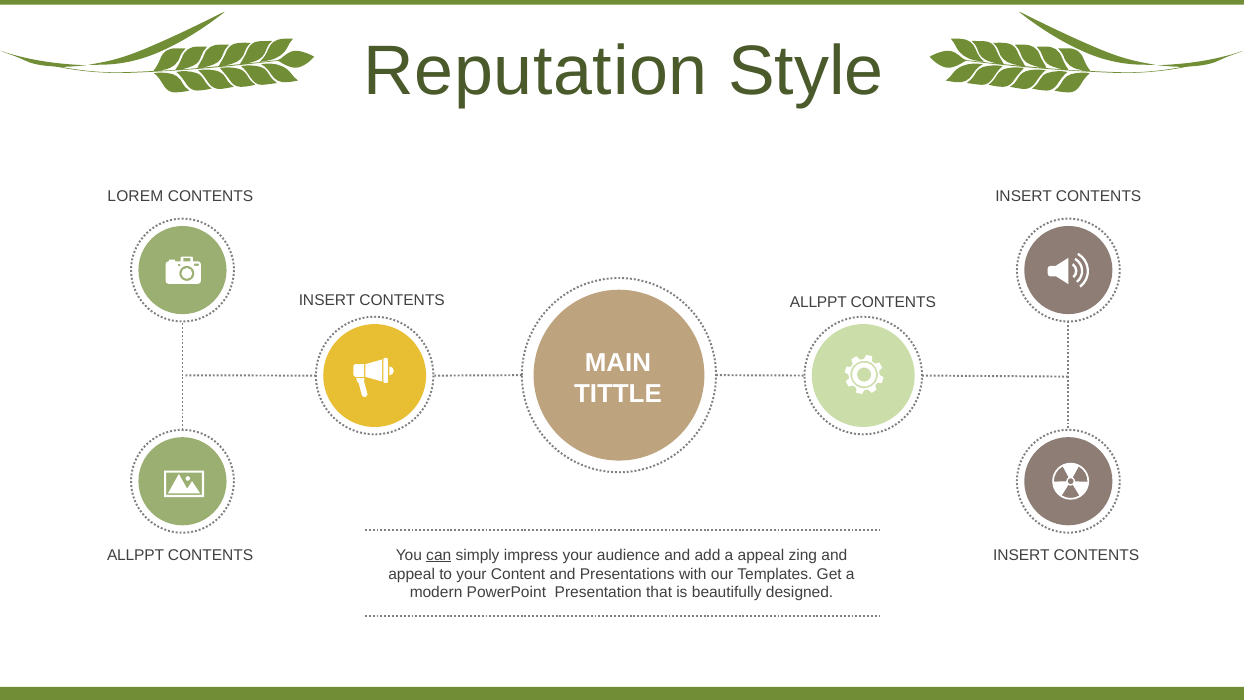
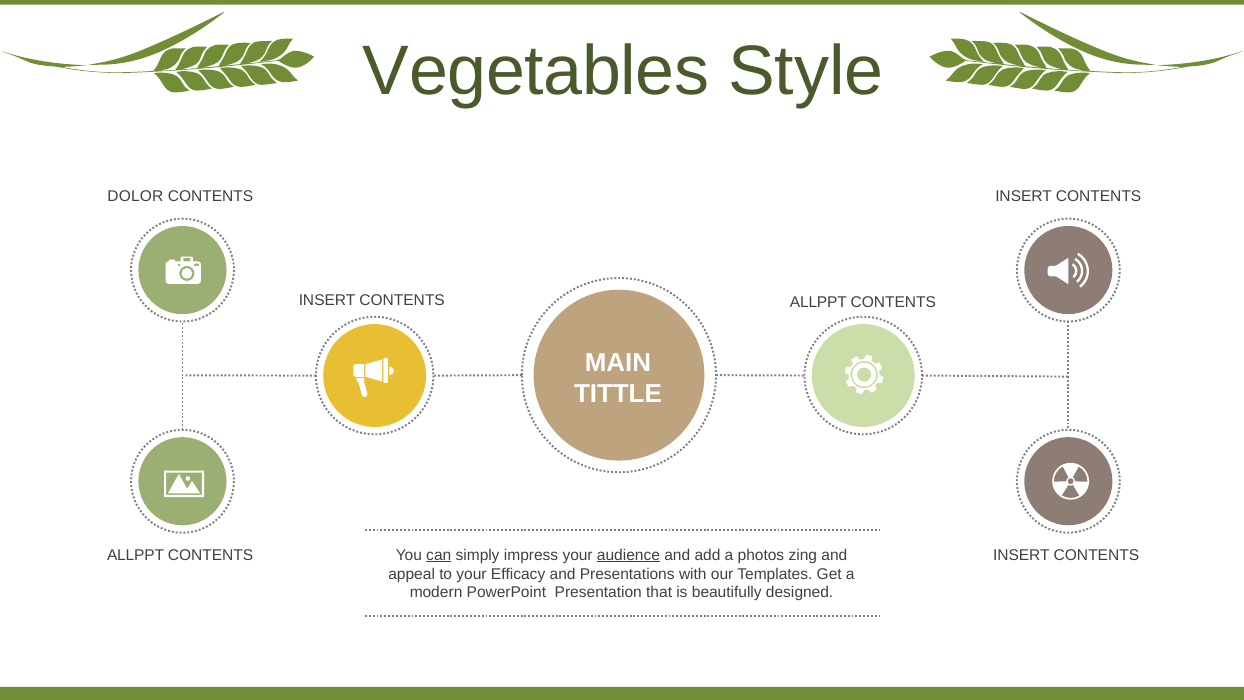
Reputation: Reputation -> Vegetables (536, 71)
LOREM: LOREM -> DOLOR (135, 196)
audience underline: none -> present (628, 555)
a appeal: appeal -> photos (761, 555)
Content: Content -> Efficacy (518, 574)
